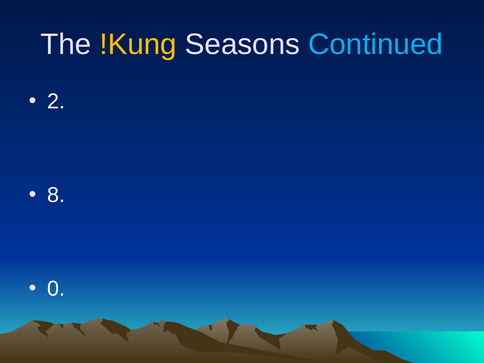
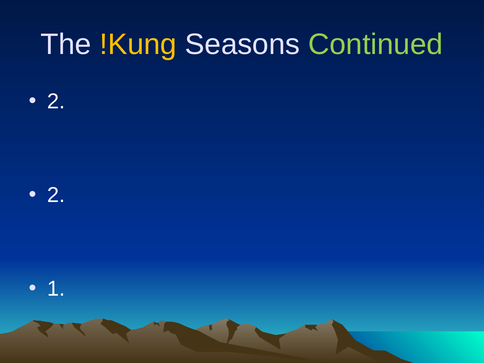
Continued colour: light blue -> light green (376, 44)
8: 8 -> 2 (56, 195)
0: 0 -> 1 (56, 289)
